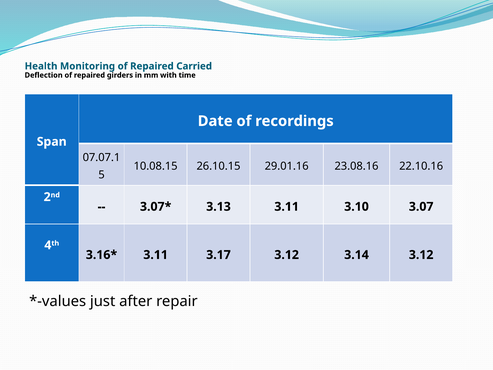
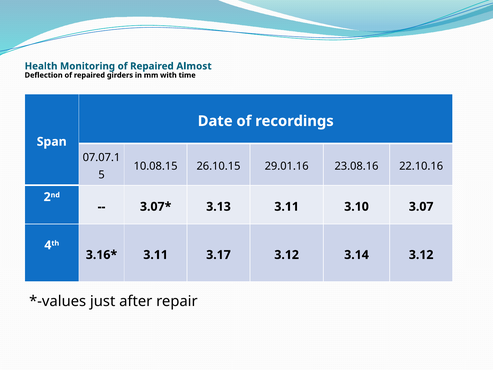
Carried: Carried -> Almost (194, 66)
